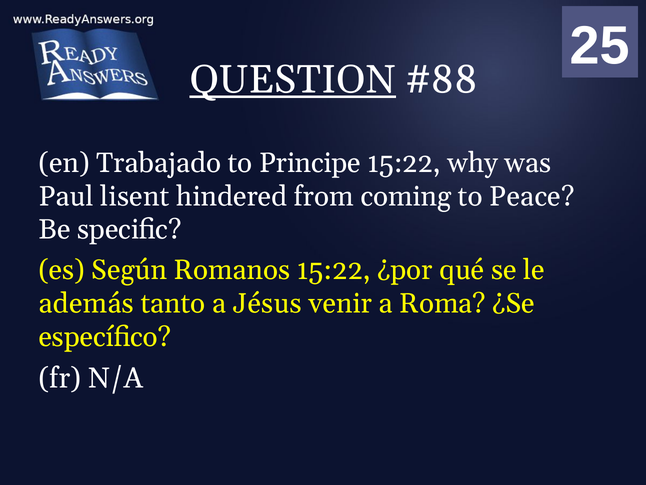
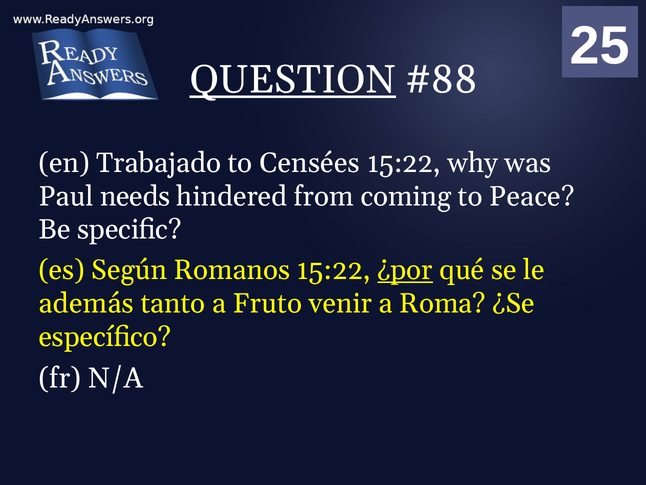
Principe: Principe -> Censées (310, 163)
lisent: lisent -> needs (135, 196)
¿por underline: none -> present (405, 270)
Jésus: Jésus -> Fruto (267, 303)
